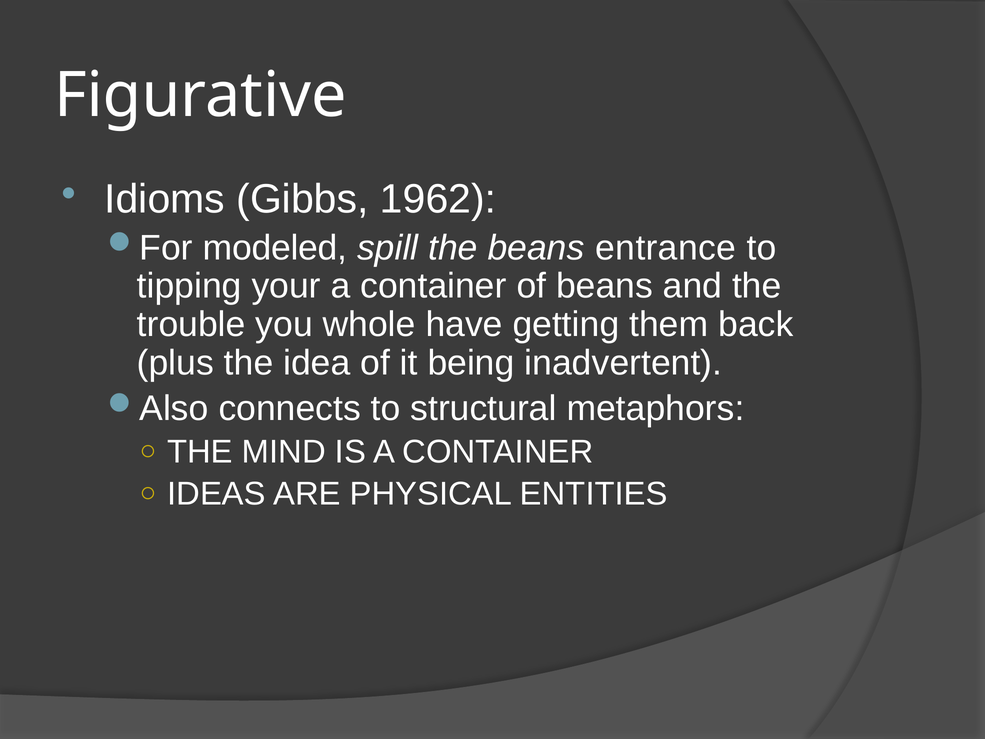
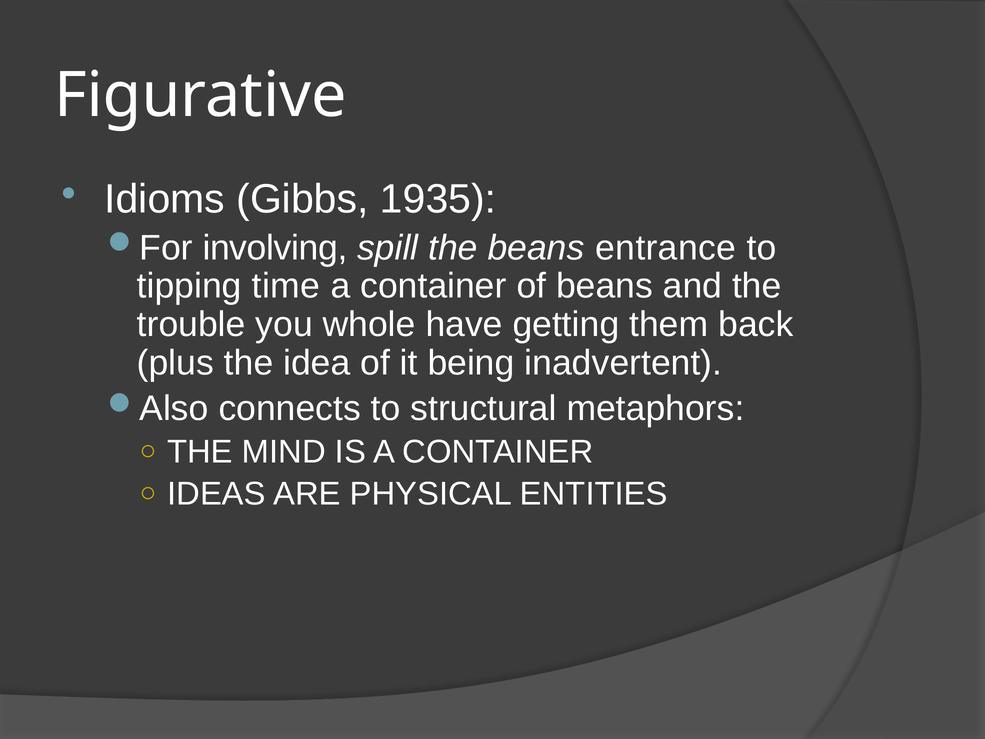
1962: 1962 -> 1935 (438, 199)
modeled: modeled -> involving (275, 248)
your: your -> time (286, 286)
